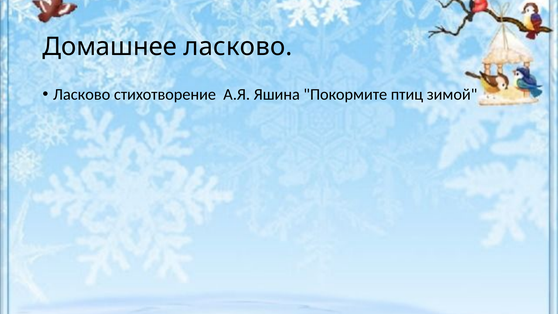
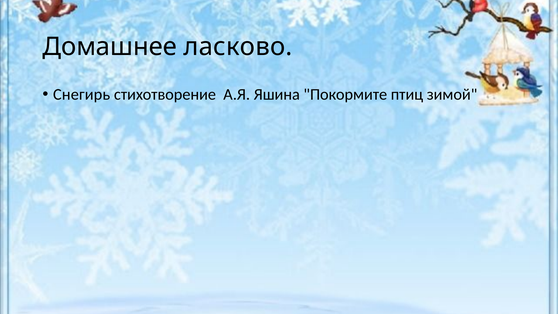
Ласково: Ласково -> Снегирь (82, 94)
